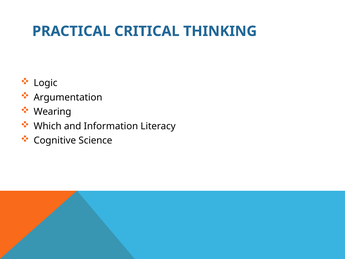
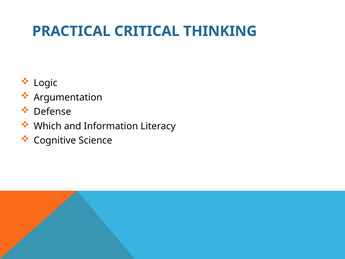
Wearing: Wearing -> Defense (52, 112)
